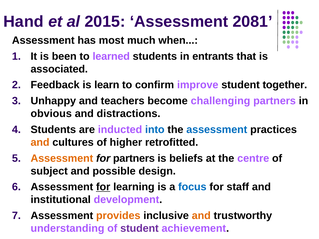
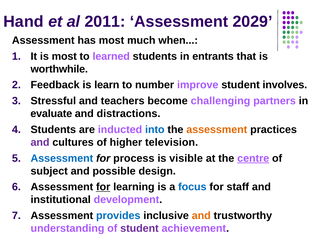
2015: 2015 -> 2011 (105, 22)
2081: 2081 -> 2029 (252, 22)
is been: been -> most (64, 56)
associated: associated -> worthwhile (59, 69)
confirm: confirm -> number (155, 85)
together: together -> involves (285, 85)
Unhappy: Unhappy -> Stressful (53, 101)
obvious: obvious -> evaluate (51, 114)
assessment colour: blue -> orange (217, 130)
and colour: orange -> purple (40, 143)
retrofitted: retrofitted -> television (172, 143)
Assessment colour: orange -> blue (62, 158)
for partners: partners -> process (134, 158)
beliefs: beliefs -> visible (186, 158)
centre underline: none -> present (253, 158)
provides colour: orange -> blue (118, 216)
